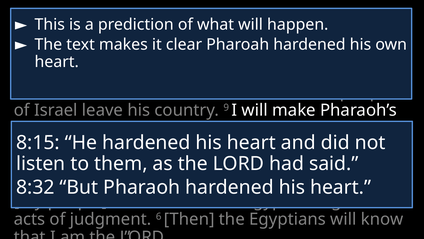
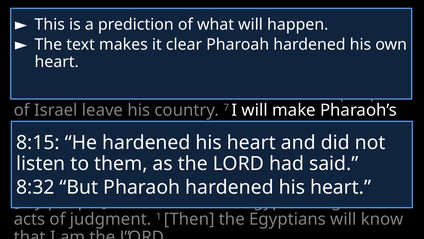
9: 9 -> 7 (226, 107)
judgment 6: 6 -> 1 (159, 216)
